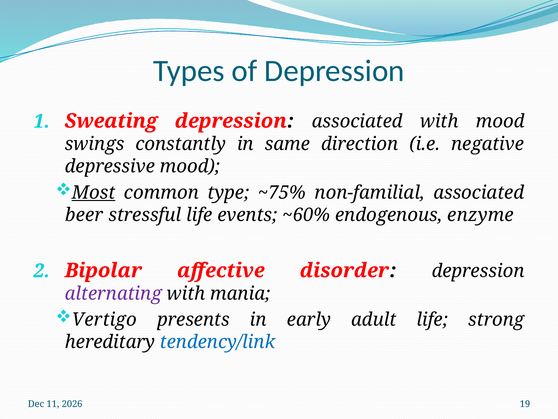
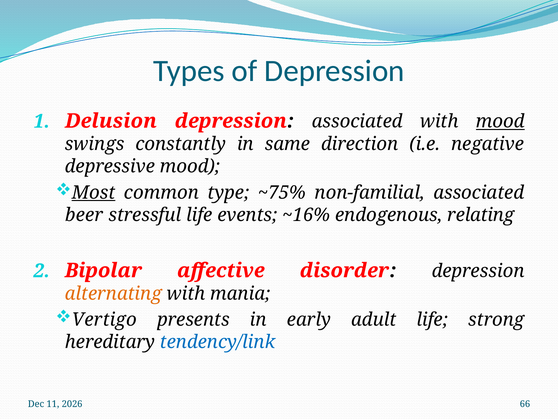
Sweating: Sweating -> Delusion (111, 121)
mood underline: none -> present (500, 121)
~60%: ~60% -> ~16% (306, 215)
enzyme: enzyme -> relating (481, 215)
alternating colour: purple -> orange (113, 293)
19: 19 -> 66 (525, 404)
